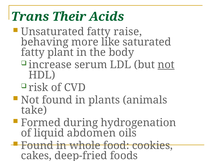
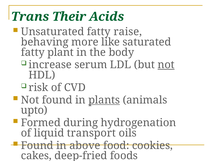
plants underline: none -> present (104, 100)
take: take -> upto (34, 110)
abdomen: abdomen -> transport (91, 133)
whole: whole -> above (85, 146)
